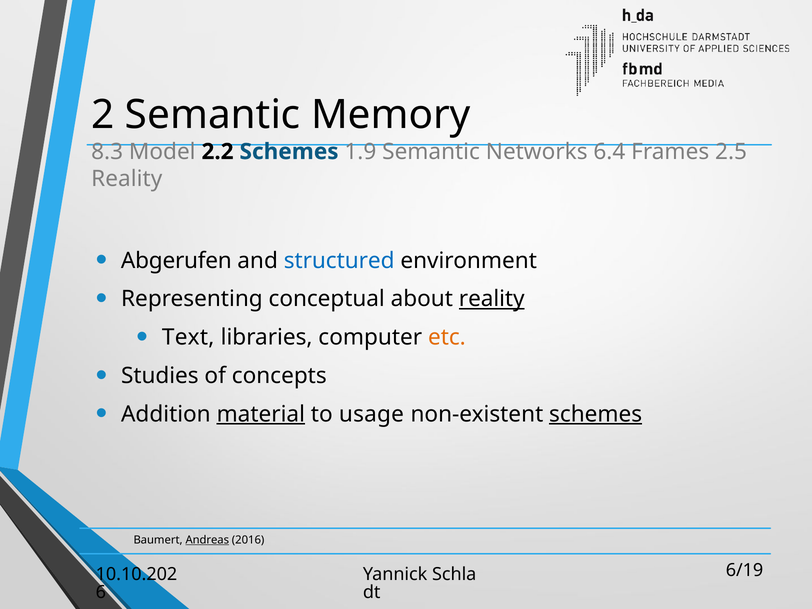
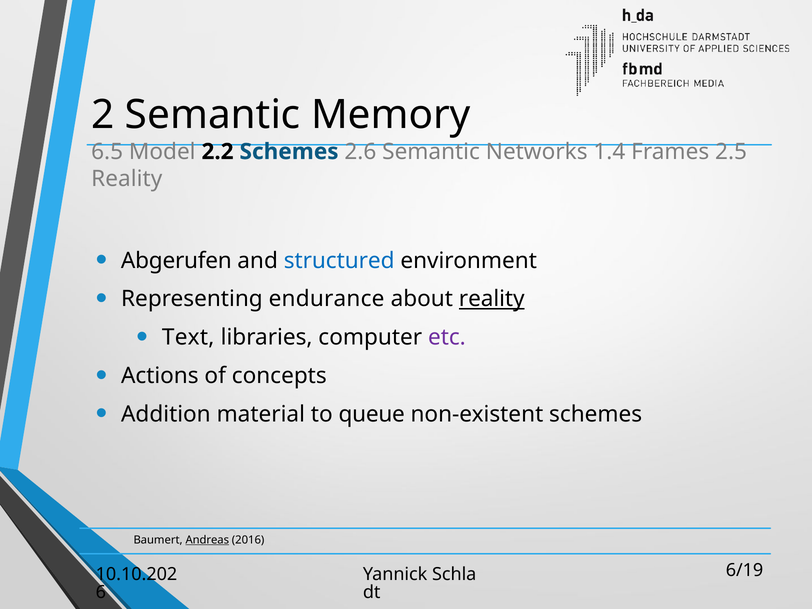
8.3: 8.3 -> 6.5 (107, 152)
1.9: 1.9 -> 2.6 (360, 152)
6.4: 6.4 -> 1.4 (609, 152)
conceptual: conceptual -> endurance (327, 299)
etc colour: orange -> purple (447, 337)
Studies: Studies -> Actions (160, 376)
material underline: present -> none (261, 414)
usage: usage -> queue (372, 414)
schemes underline: present -> none (596, 414)
